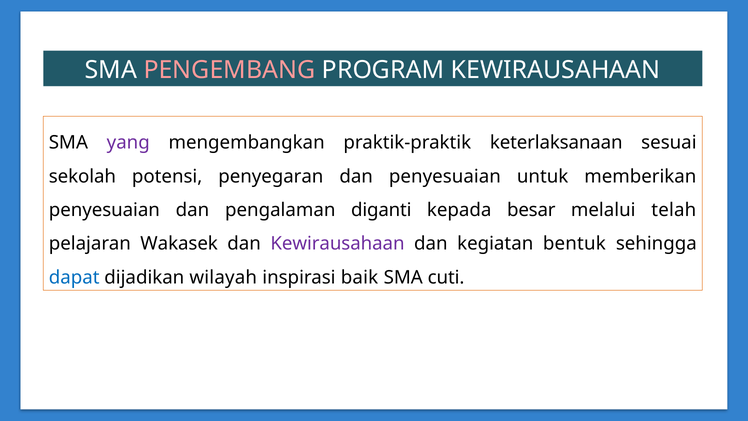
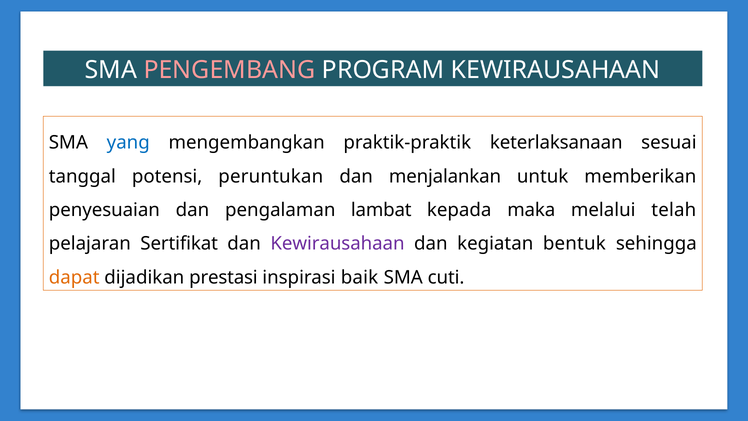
yang colour: purple -> blue (128, 143)
sekolah: sekolah -> tanggal (82, 176)
penyegaran: penyegaran -> peruntukan (271, 176)
dan penyesuaian: penyesuaian -> menjalankan (445, 176)
diganti: diganti -> lambat (381, 210)
besar: besar -> maka (531, 210)
Wakasek: Wakasek -> Sertifikat (179, 244)
dapat colour: blue -> orange (74, 277)
wilayah: wilayah -> prestasi (223, 277)
